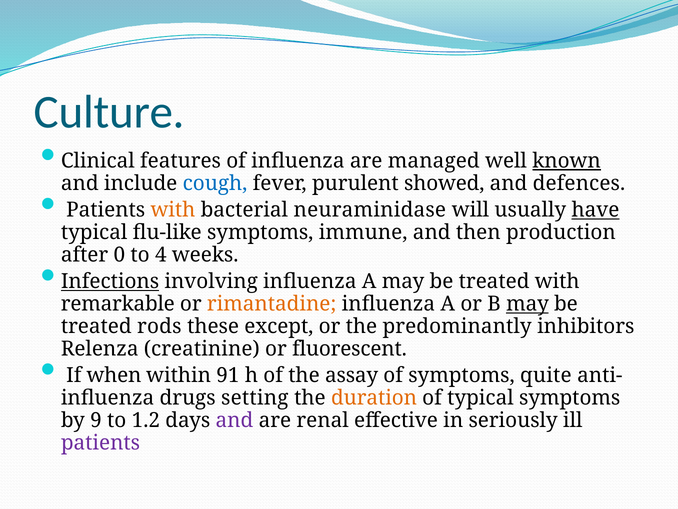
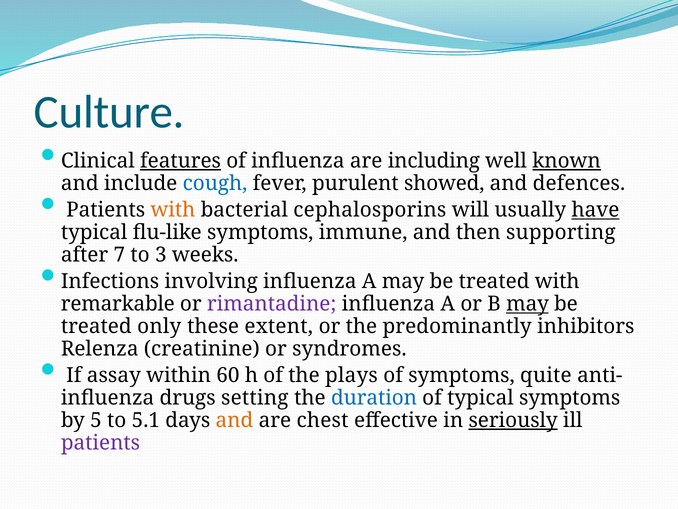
features underline: none -> present (181, 161)
managed: managed -> including (434, 161)
neuraminidase: neuraminidase -> cephalosporins (370, 210)
production: production -> supporting (561, 232)
0: 0 -> 7 (119, 255)
4: 4 -> 3 (161, 255)
Infections underline: present -> none (110, 281)
rimantadine colour: orange -> purple (272, 304)
rods: rods -> only (159, 326)
except: except -> extent (279, 326)
fluorescent: fluorescent -> syndromes (349, 348)
when: when -> assay (114, 375)
91: 91 -> 60 (228, 375)
assay: assay -> plays (351, 375)
duration colour: orange -> blue (374, 398)
9: 9 -> 5 (96, 420)
1.2: 1.2 -> 5.1 (146, 420)
and colour: purple -> orange (234, 420)
renal: renal -> chest (322, 420)
seriously underline: none -> present (513, 420)
